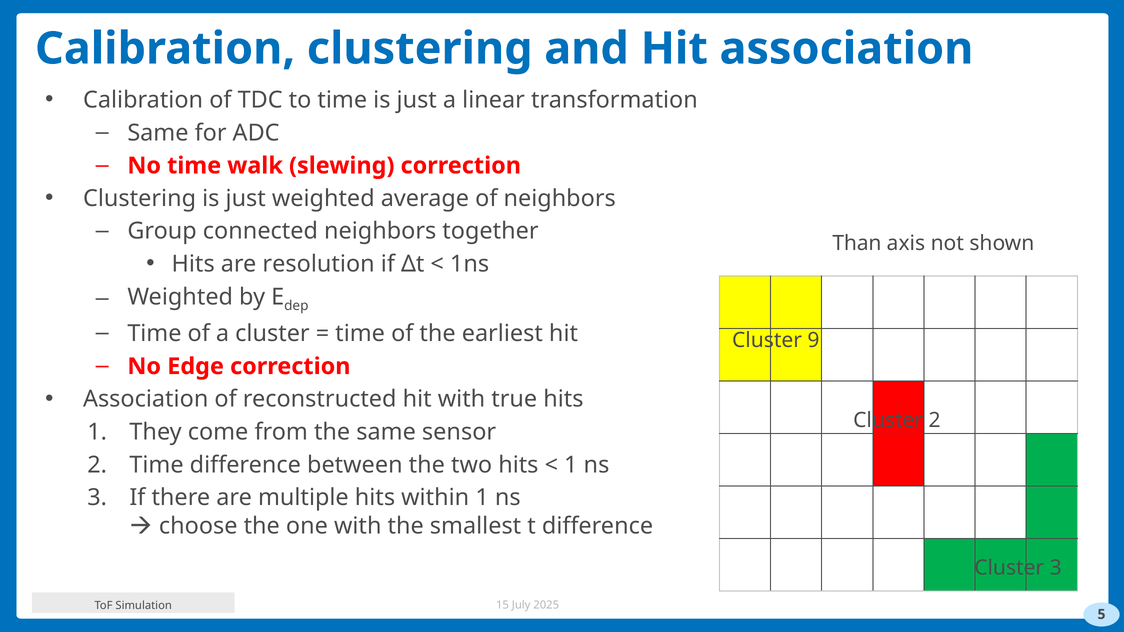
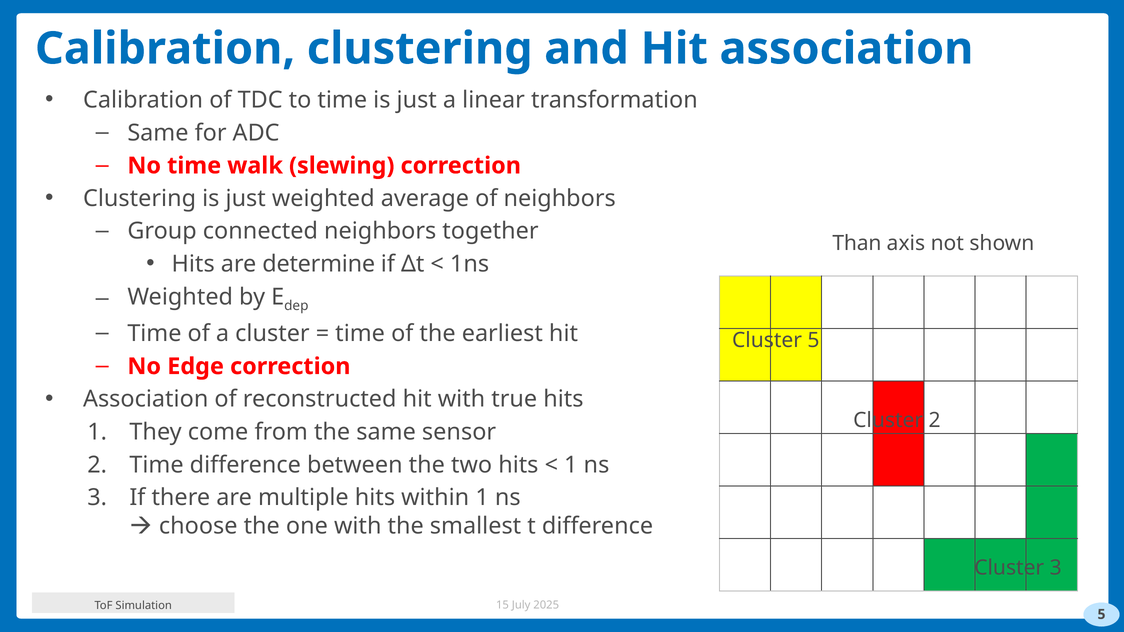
resolution: resolution -> determine (319, 264)
Cluster 9: 9 -> 5 (814, 340)
